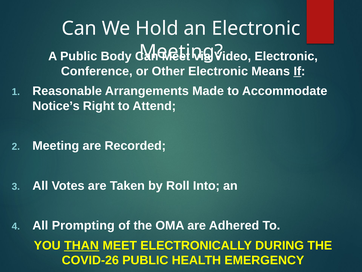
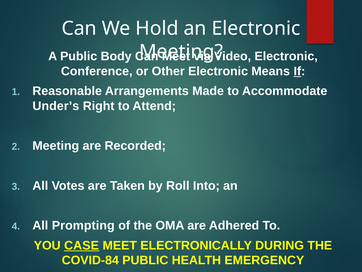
Notice’s: Notice’s -> Under’s (56, 106)
THAN: THAN -> CASE (82, 245)
COVID-26: COVID-26 -> COVID-84 (90, 260)
